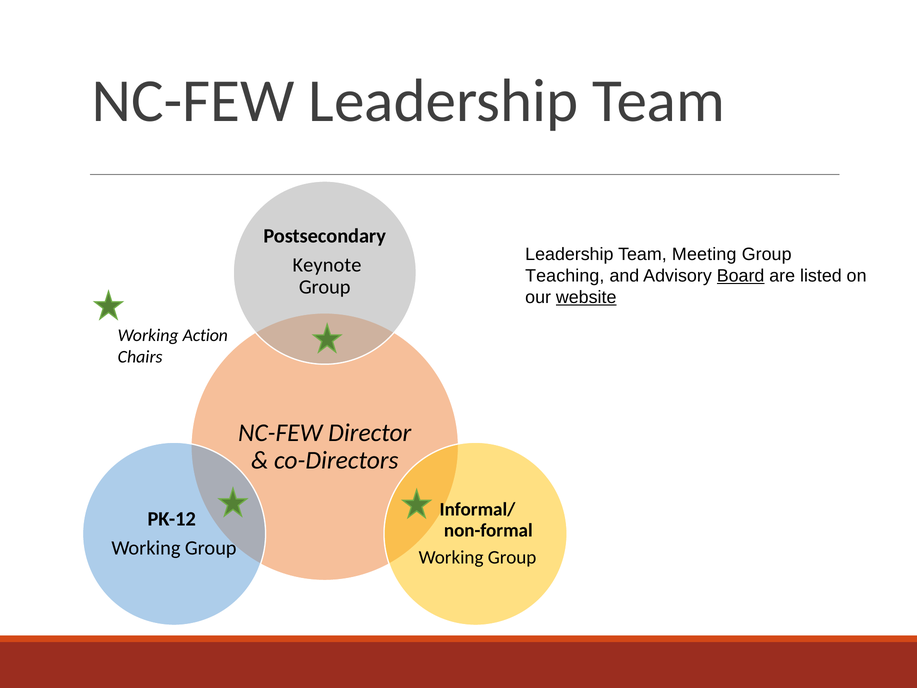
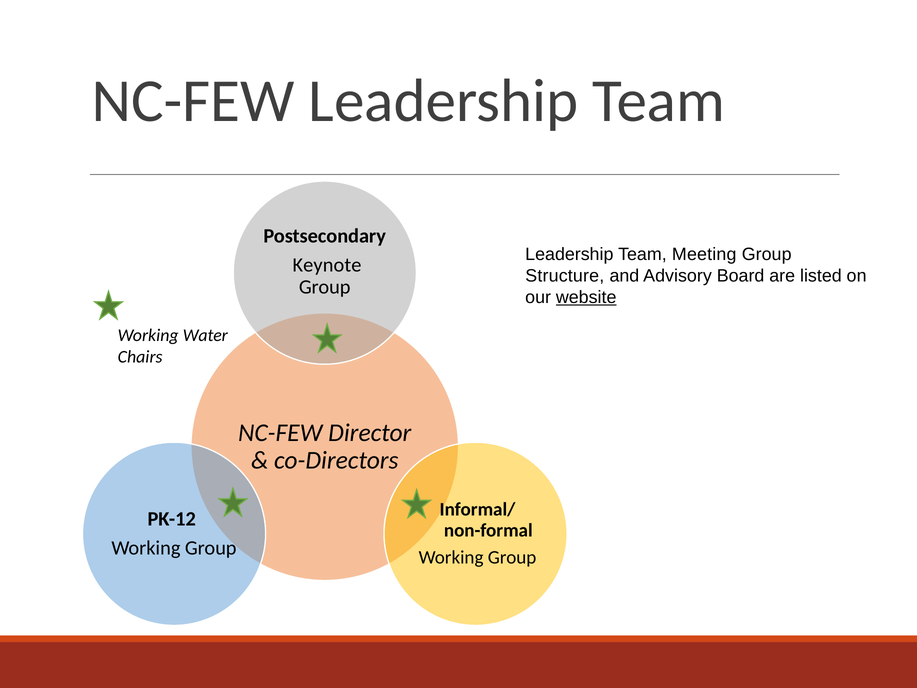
Teaching: Teaching -> Structure (565, 276)
Board underline: present -> none (741, 276)
Action: Action -> Water (205, 335)
